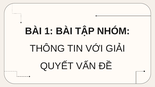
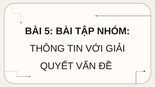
1: 1 -> 5 (49, 31)
